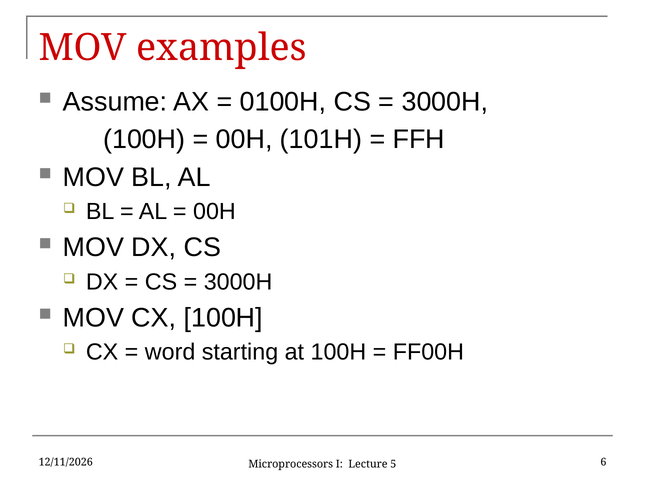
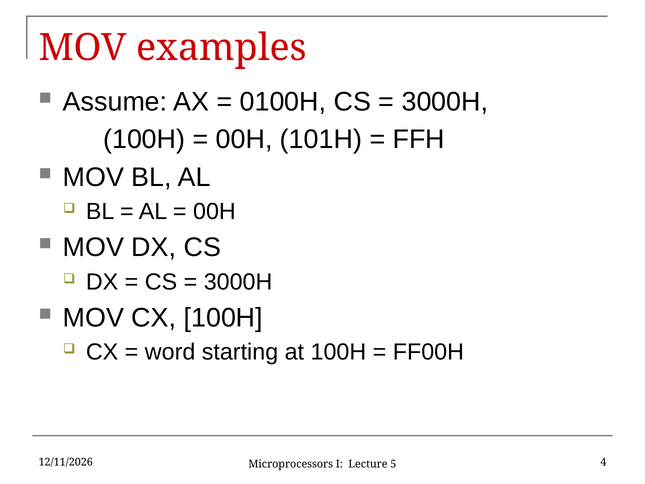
6: 6 -> 4 (603, 462)
